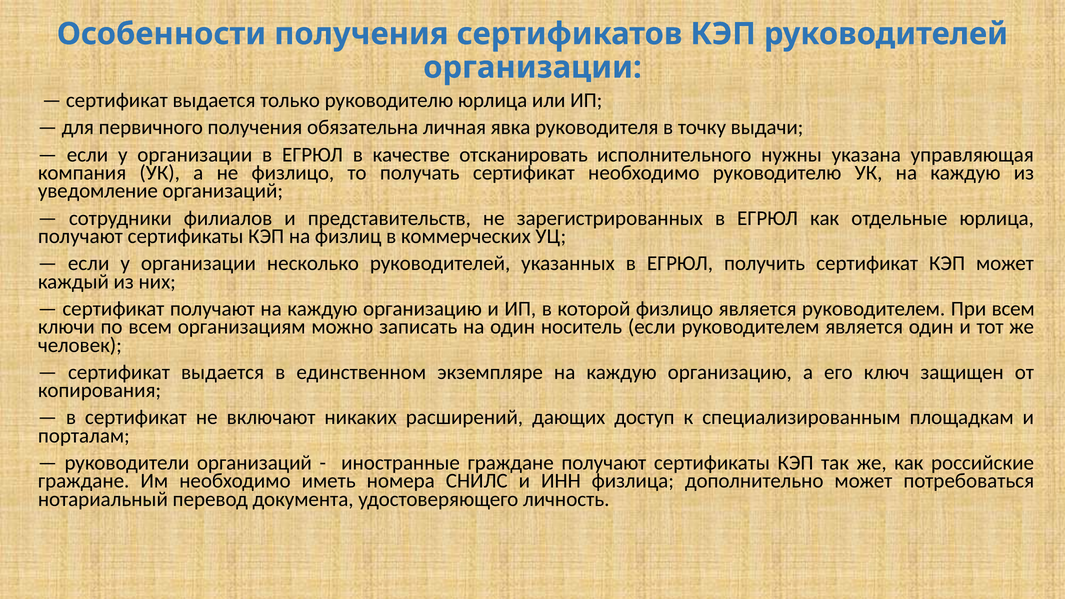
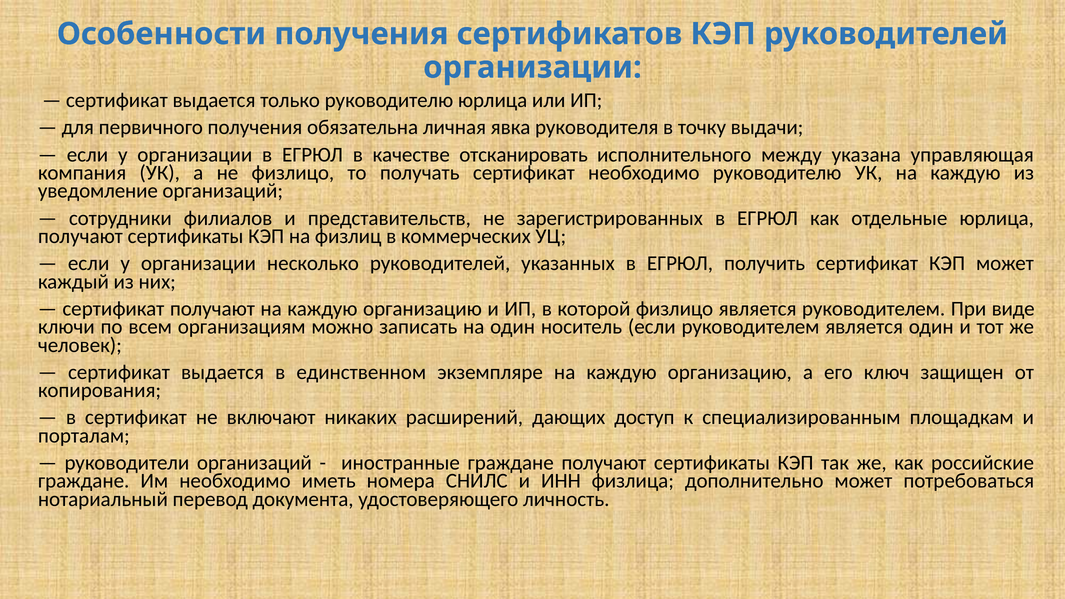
нужны: нужны -> между (792, 155)
При всем: всем -> виде (1013, 309)
